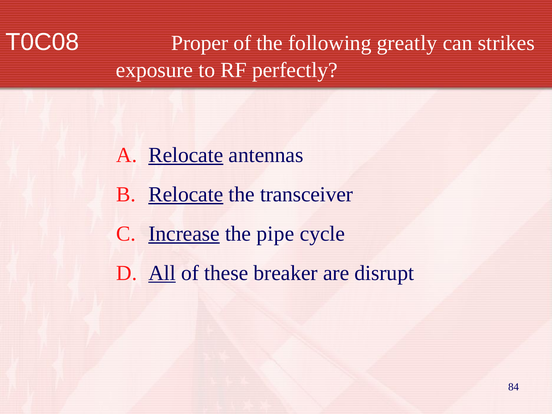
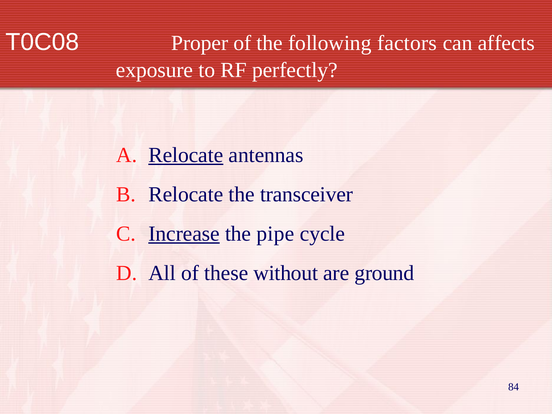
greatly: greatly -> factors (407, 43)
strikes: strikes -> affects (506, 43)
Relocate underline: present -> none (186, 194)
All underline: present -> none (162, 273)
breaker: breaker -> without (286, 273)
disrupt: disrupt -> ground (384, 273)
